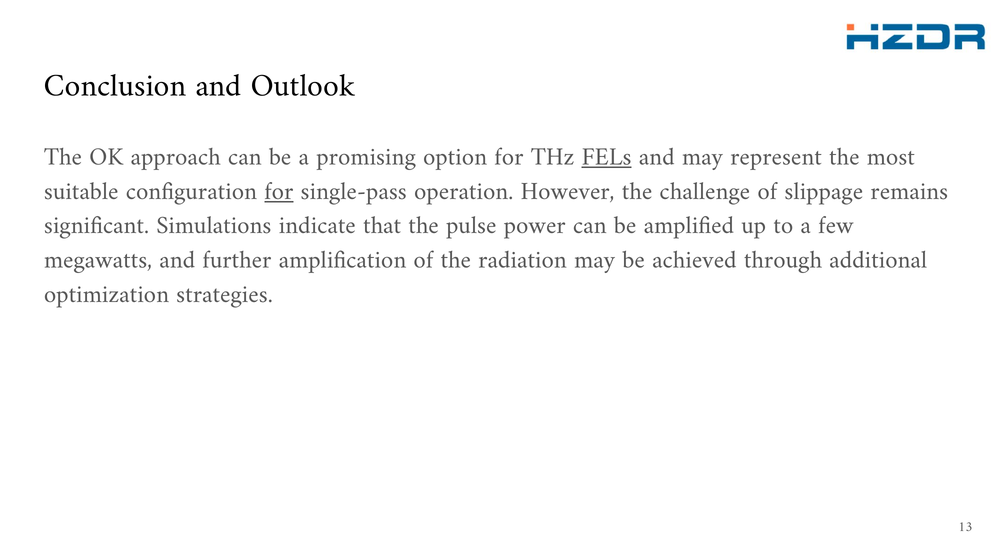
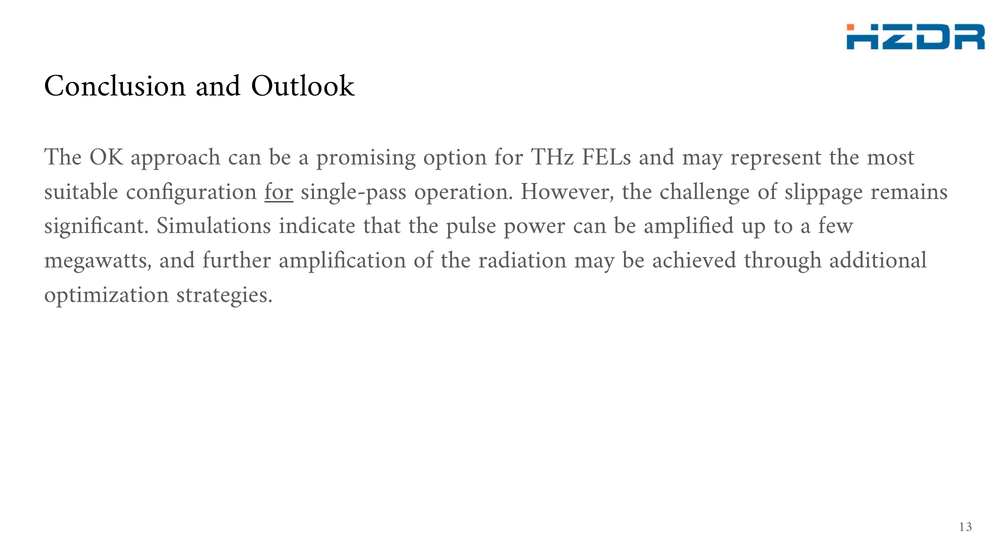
FELs underline: present -> none (607, 157)
